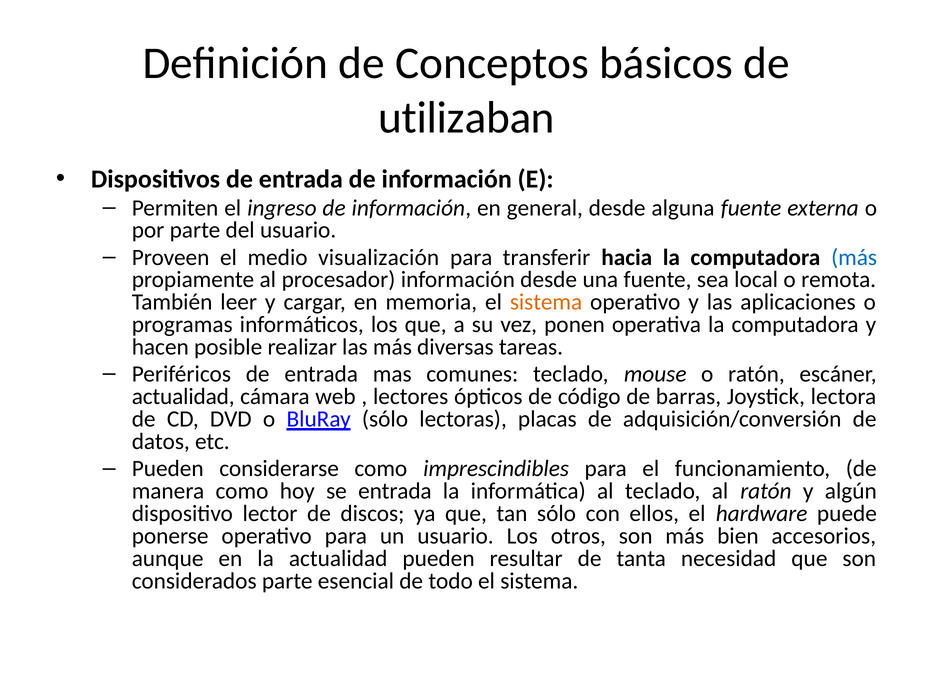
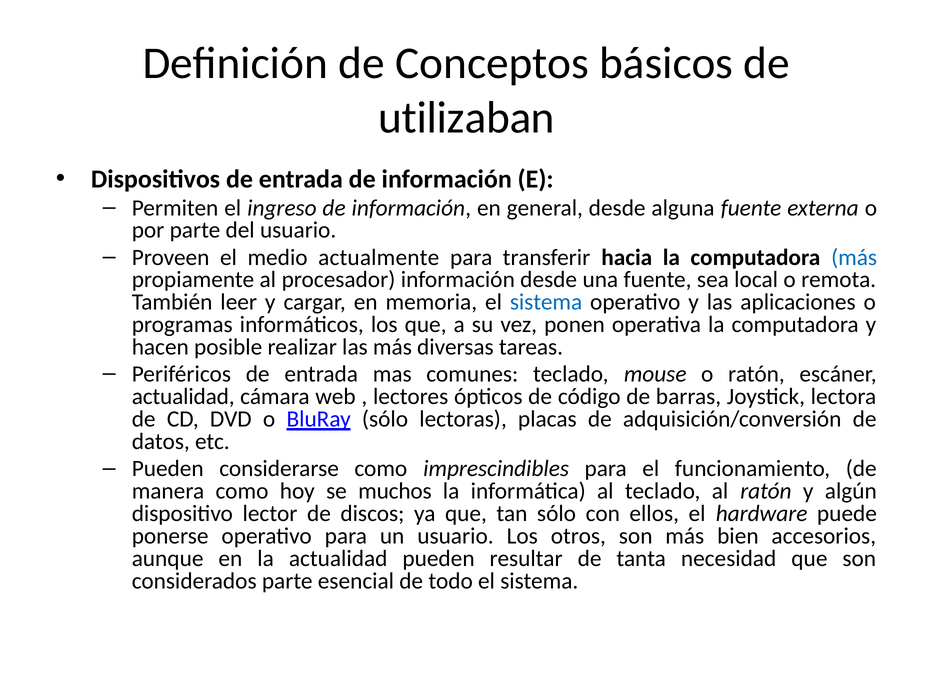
visualización: visualización -> actualmente (379, 257)
sistema colour: orange -> blue (546, 302)
se entrada: entrada -> muchos (395, 491)
